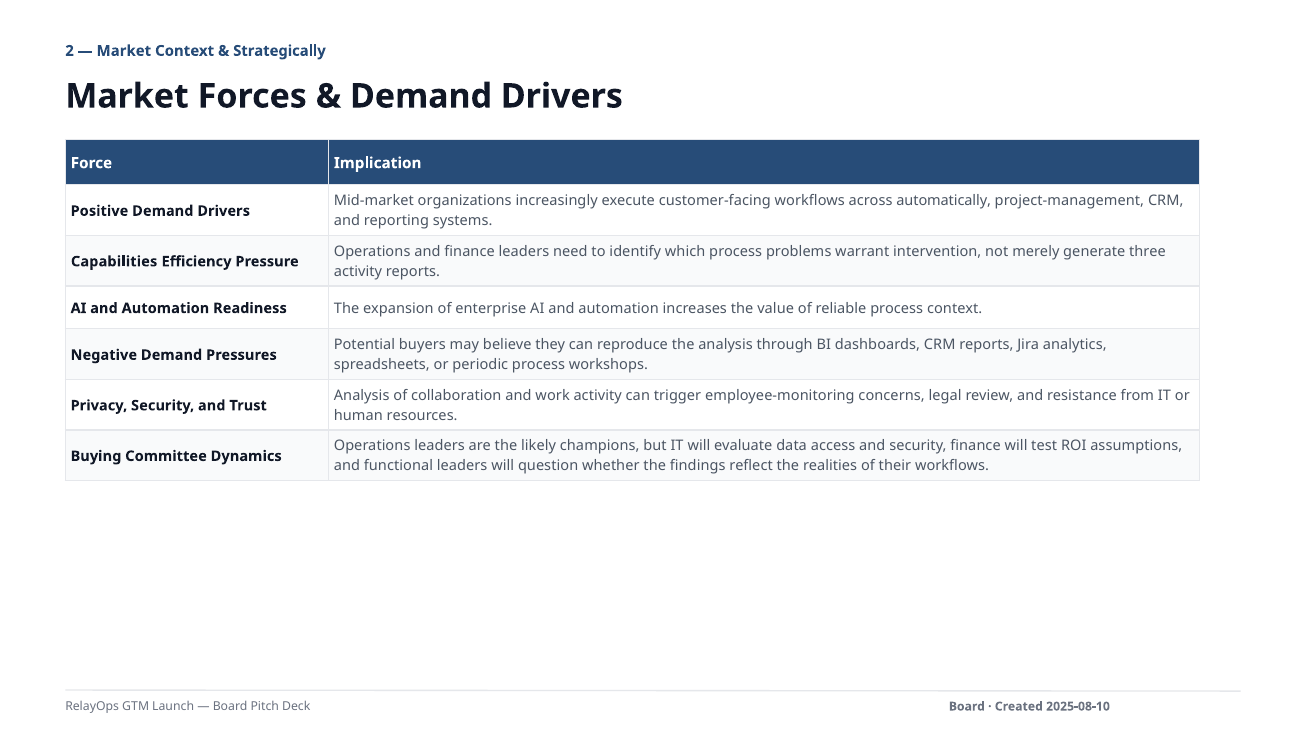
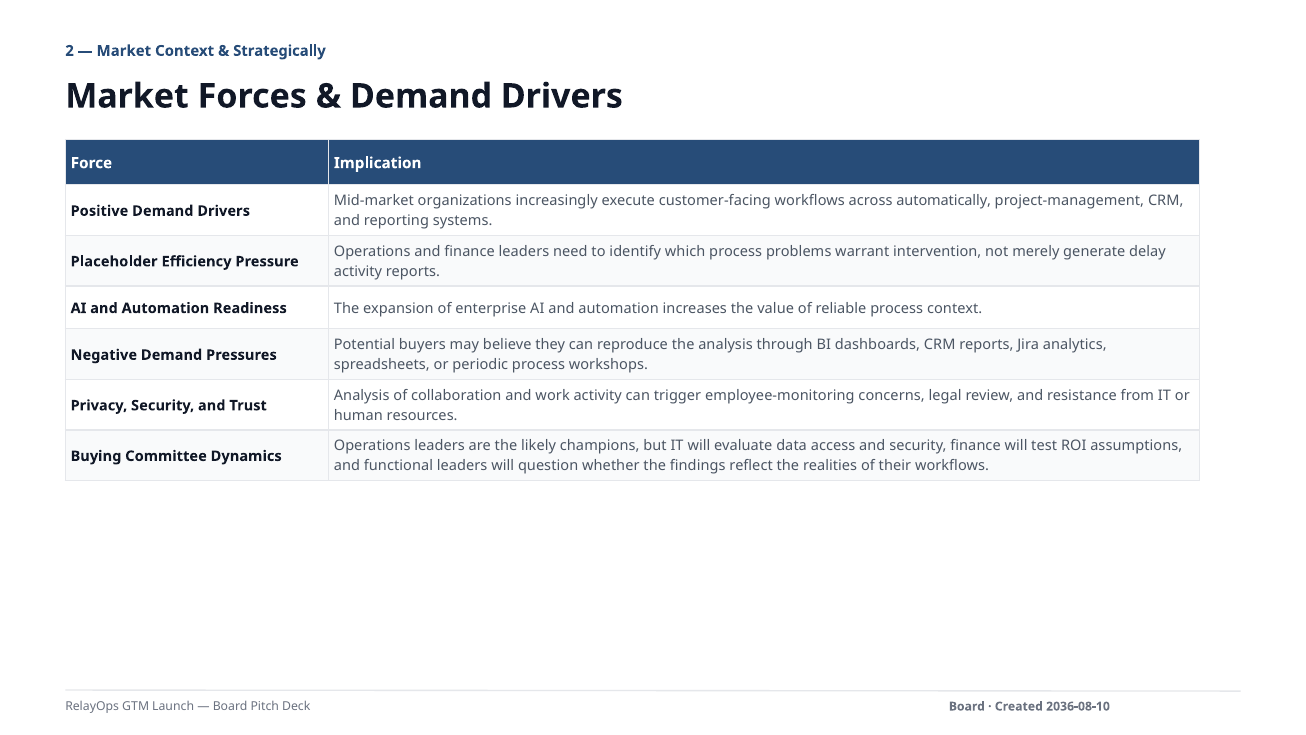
three: three -> delay (1147, 251)
Capabilities: Capabilities -> Placeholder (114, 261)
2025-08-10: 2025-08-10 -> 2036-08-10 (1078, 706)
